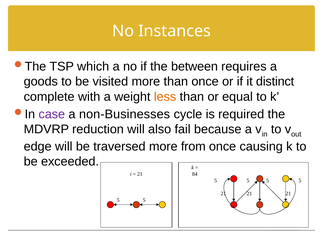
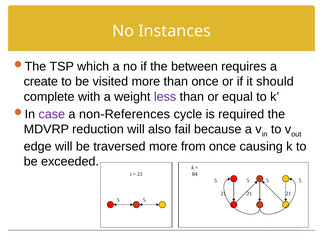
goods: goods -> create (41, 82)
distinct: distinct -> should (275, 82)
less colour: orange -> purple (165, 97)
non-Businesses: non-Businesses -> non-References (125, 114)
